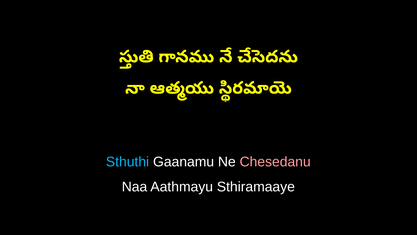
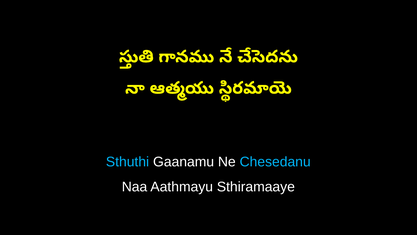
Chesedanu colour: pink -> light blue (275, 162)
